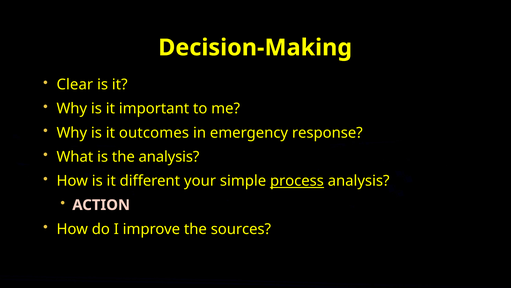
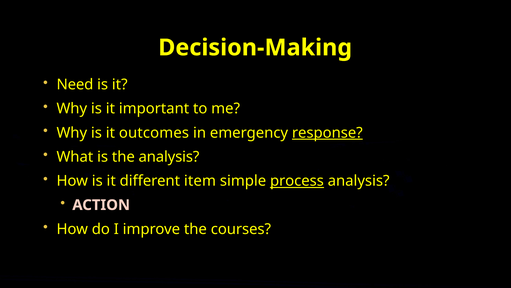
Clear: Clear -> Need (75, 84)
response underline: none -> present (327, 133)
your: your -> item (200, 181)
sources: sources -> courses (241, 229)
